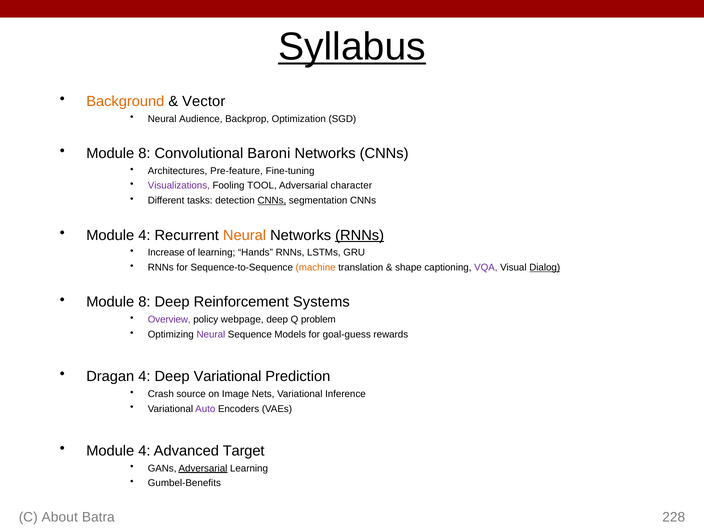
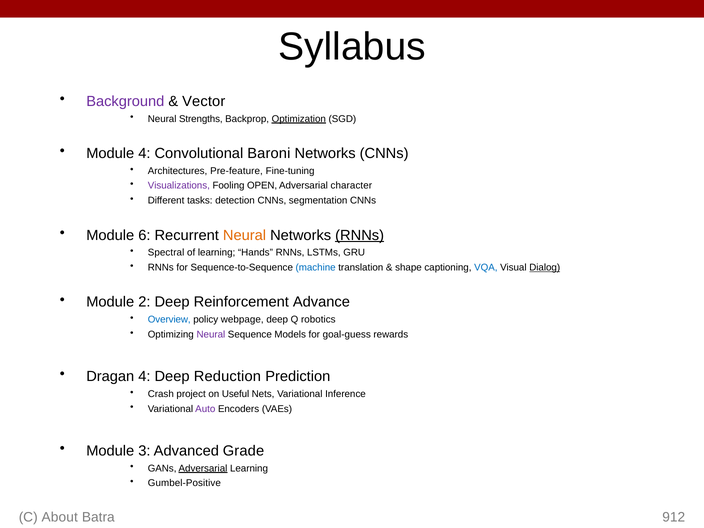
Syllabus underline: present -> none (352, 47)
Background colour: orange -> purple (125, 101)
Audience: Audience -> Strengths (201, 119)
Optimization underline: none -> present (299, 119)
8: 8 -> 4 (144, 153)
TOOL: TOOL -> OPEN (262, 186)
CNNs underline: present -> none (272, 201)
4: 4 -> 6 (144, 235)
Increase: Increase -> Spectral (166, 253)
machine colour: orange -> blue (316, 268)
VQA colour: purple -> blue (486, 268)
8: 8 -> 2 (144, 302)
Systems: Systems -> Advance (321, 302)
Overview colour: purple -> blue (169, 320)
problem: problem -> robotics (318, 320)
Deep Variational: Variational -> Reduction (227, 376)
source: source -> project (191, 394)
Image: Image -> Useful (236, 394)
4: 4 -> 3 (144, 451)
Target: Target -> Grade (243, 451)
Gumbel-Benefits: Gumbel-Benefits -> Gumbel-Positive (184, 483)
228: 228 -> 912 (674, 517)
